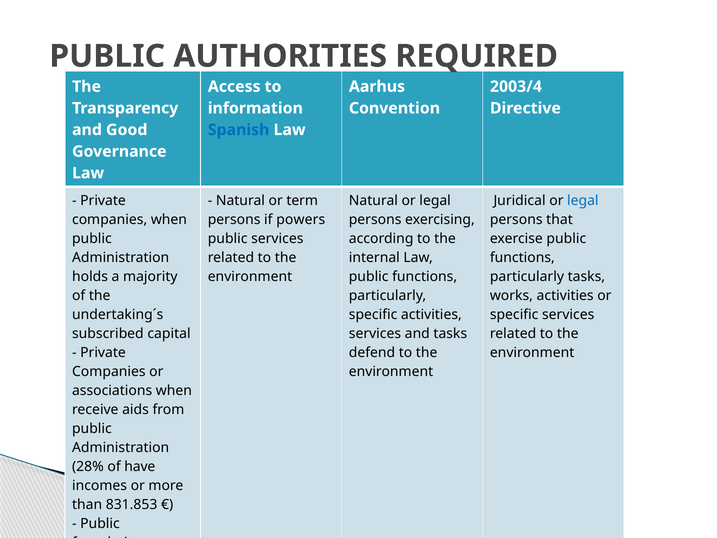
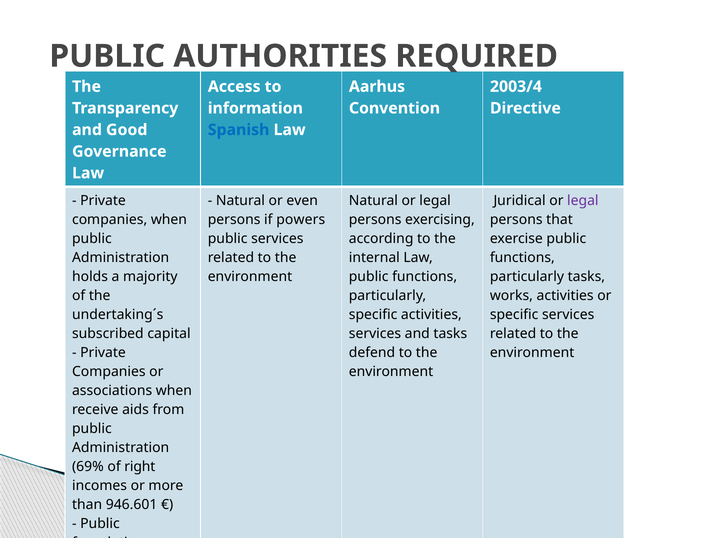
term: term -> even (302, 200)
legal colour: blue -> purple (583, 200)
28%: 28% -> 69% (88, 466)
have: have -> right (140, 466)
831.853: 831.853 -> 946.601 (132, 504)
